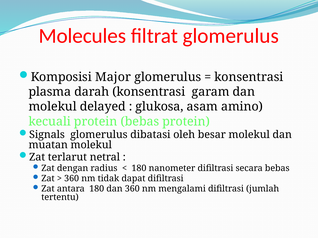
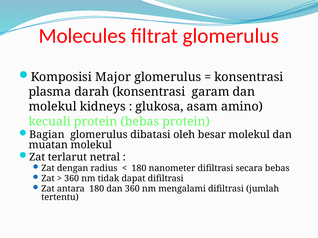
delayed: delayed -> kidneys (103, 107)
Signals: Signals -> Bagian (47, 135)
